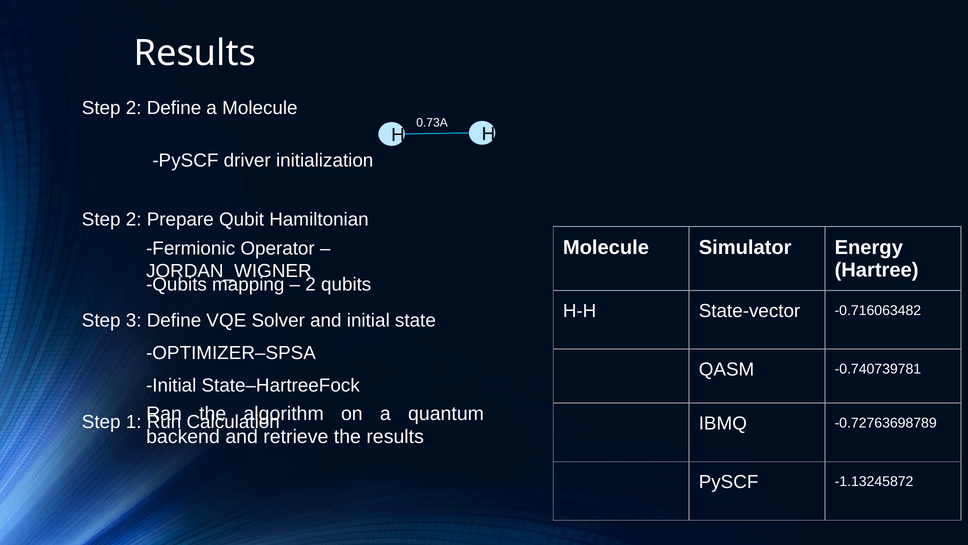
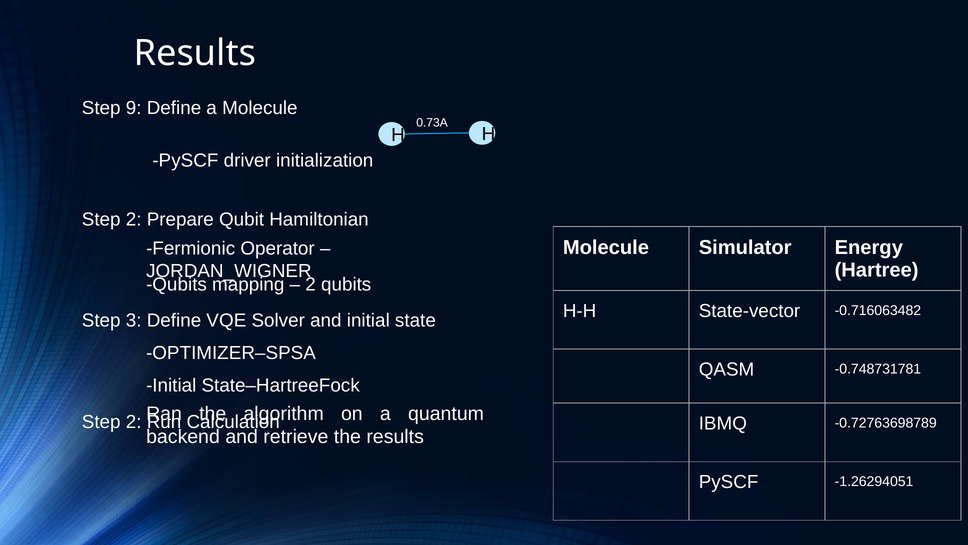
2: 2 -> 9 (134, 108)
-0.740739781: -0.740739781 -> -0.748731781 (878, 369)
1: 1 -> 2 (134, 421)
-1.13245872: -1.13245872 -> -1.26294051 (874, 481)
